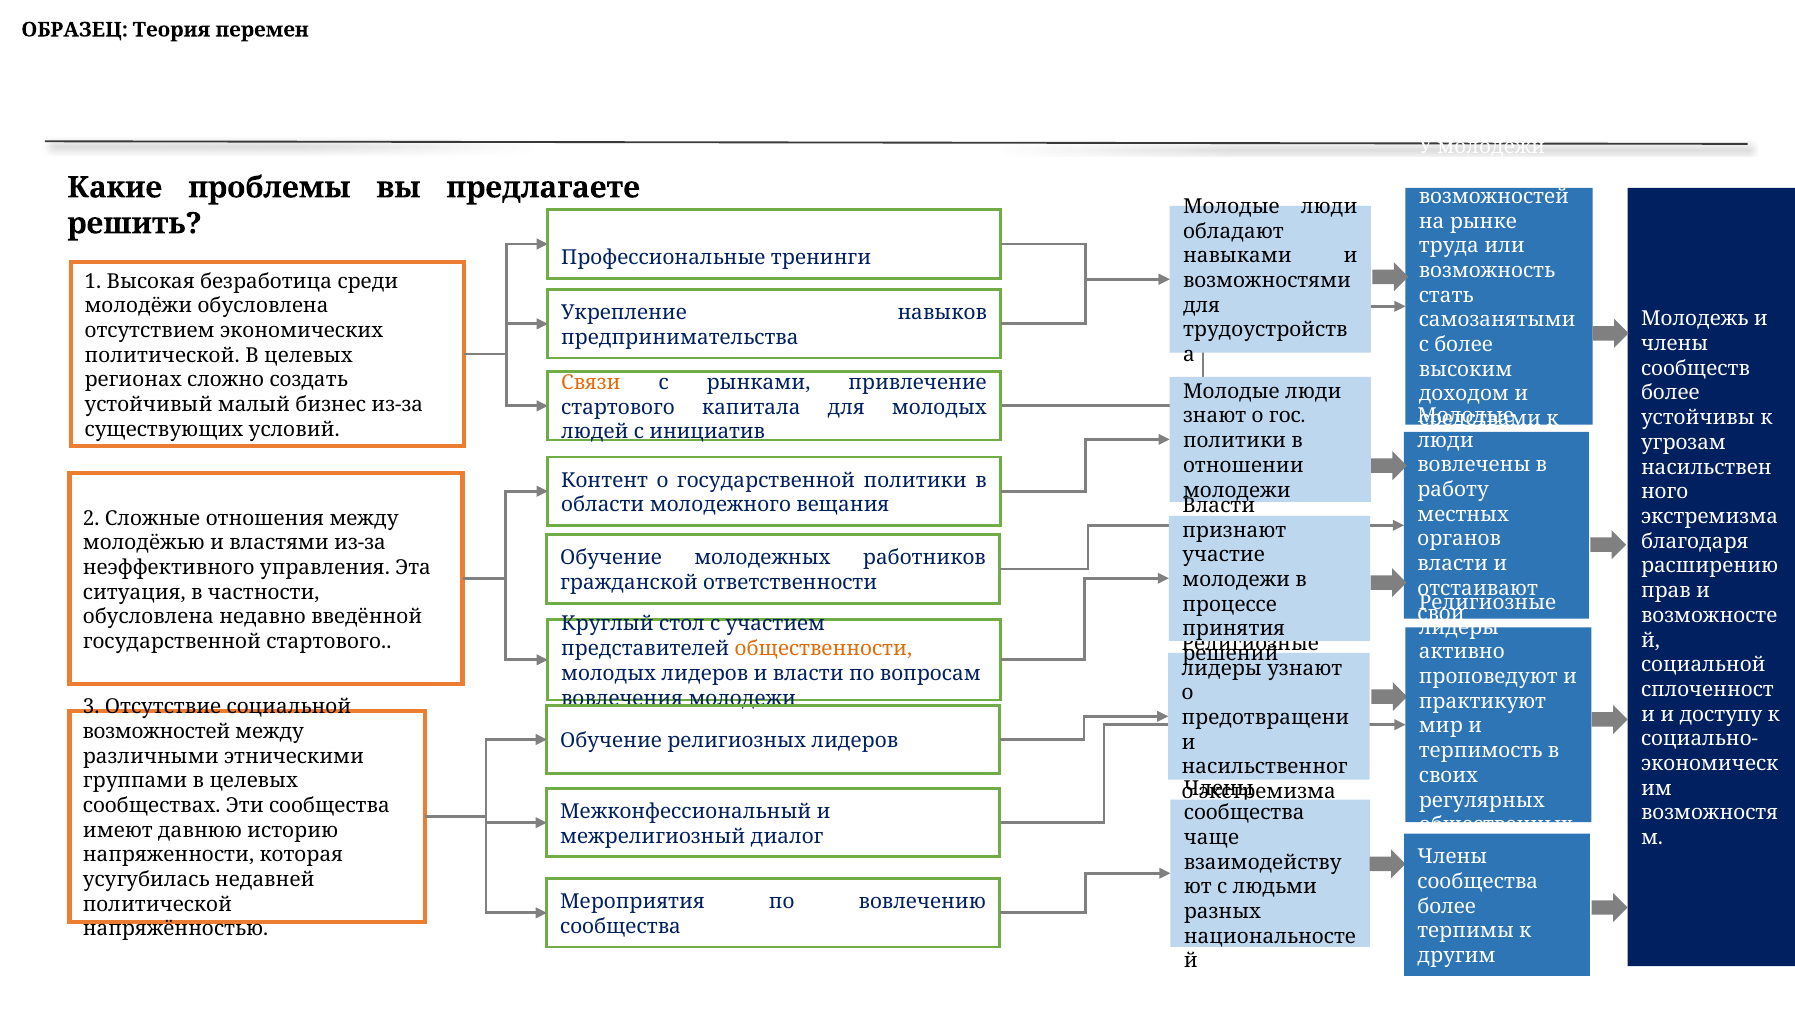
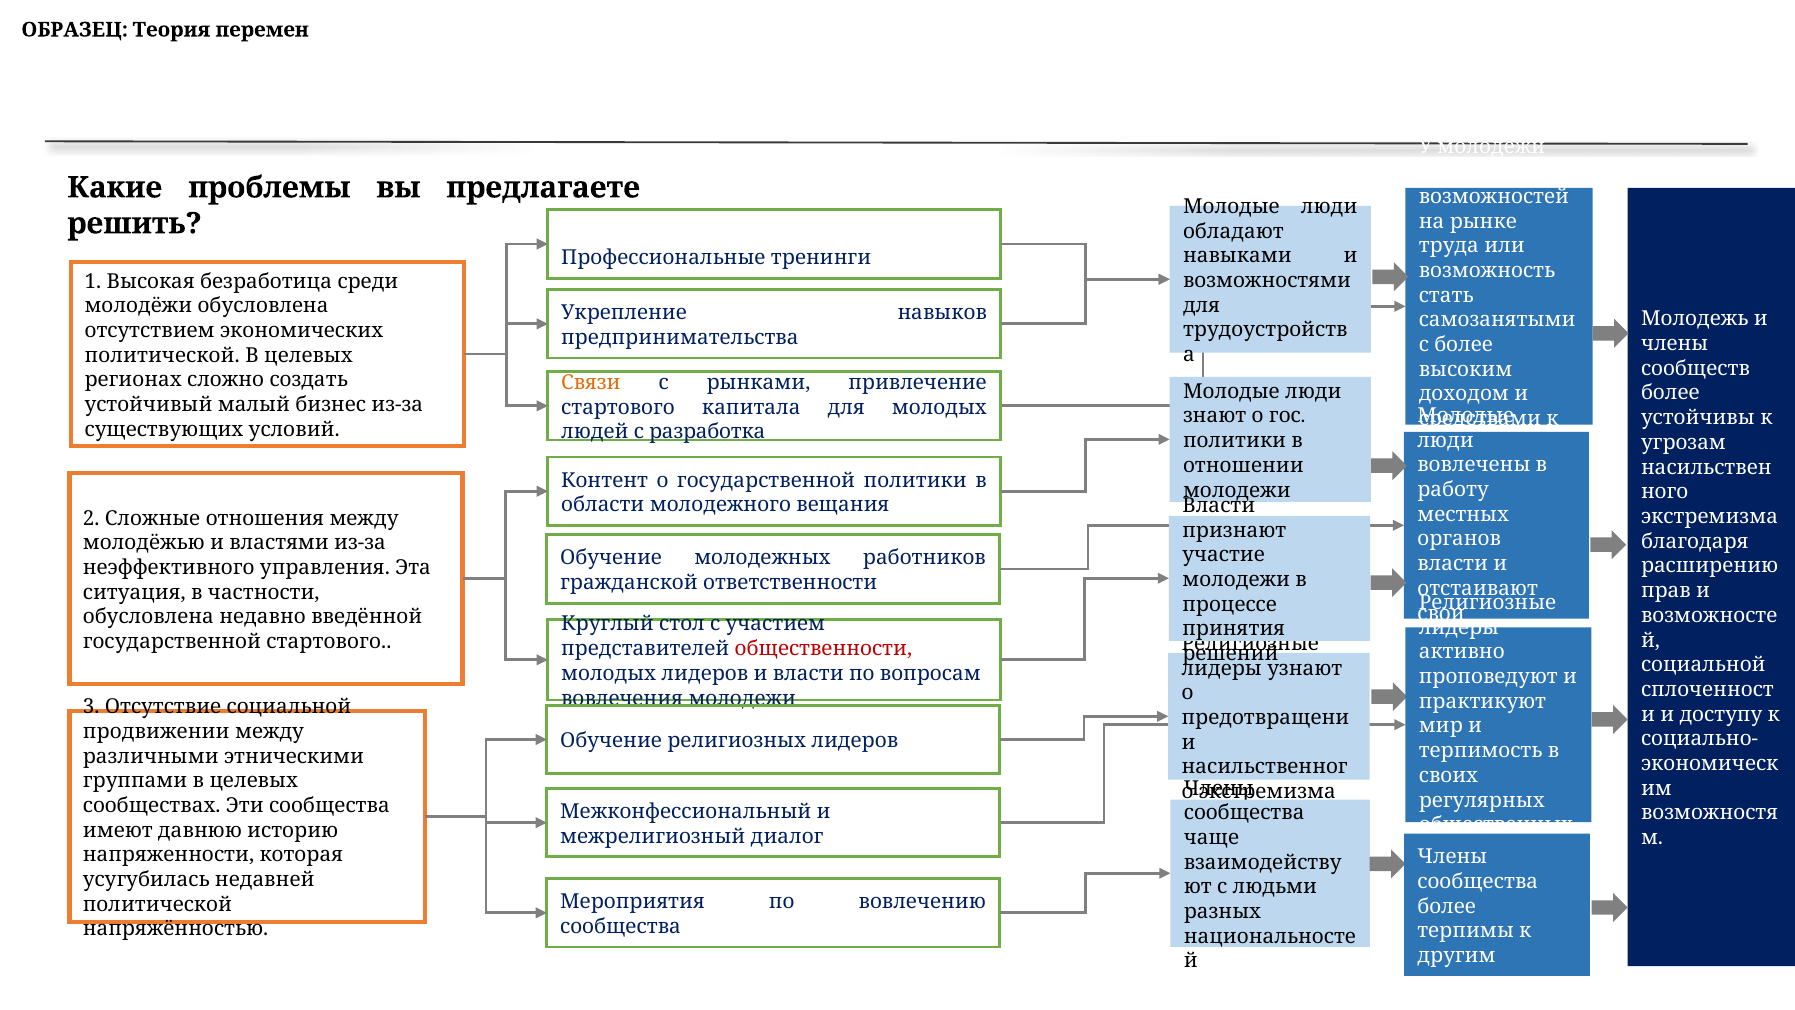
инициатив: инициатив -> разработка (707, 432)
общественности colour: orange -> red (823, 649)
возможностей: возможностей -> продвижении (156, 731)
